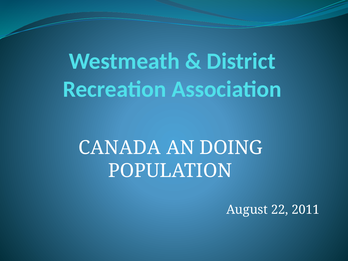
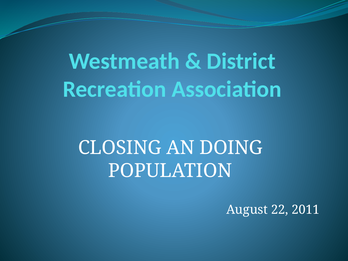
CANADA: CANADA -> CLOSING (120, 148)
